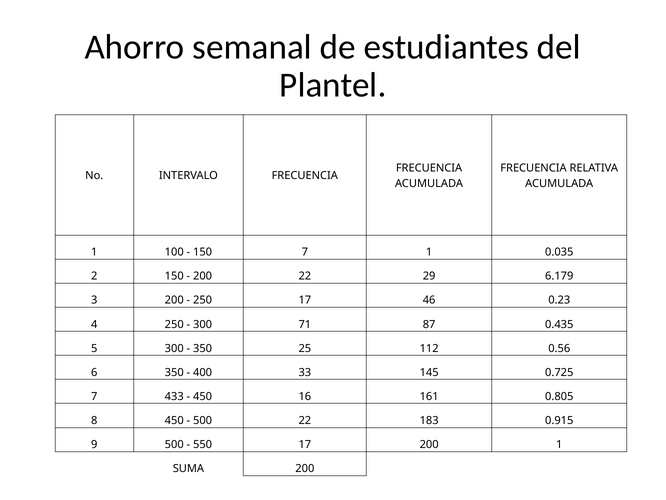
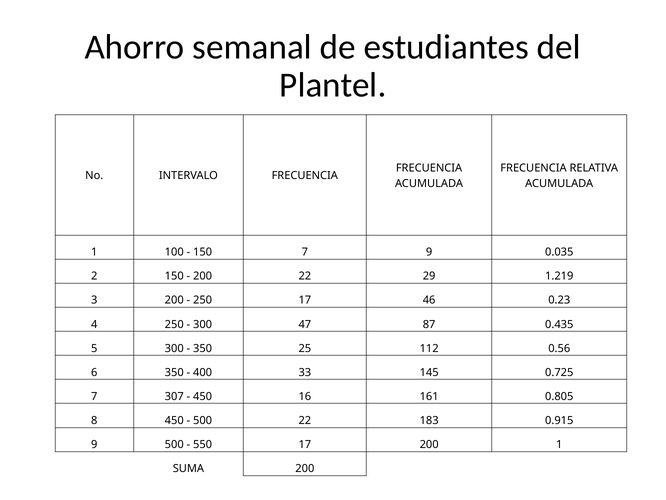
7 1: 1 -> 9 (429, 252)
6.179: 6.179 -> 1.219 (559, 276)
71: 71 -> 47 (305, 324)
433: 433 -> 307 (174, 396)
